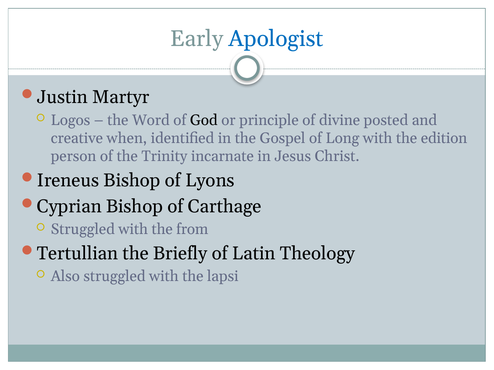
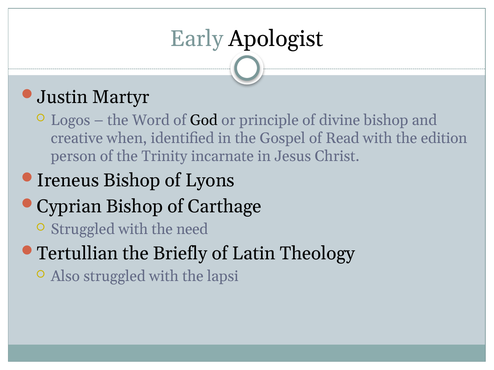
Apologist colour: blue -> black (276, 39)
divine posted: posted -> bishop (386, 120)
Long: Long -> Read (343, 138)
from: from -> need (192, 230)
